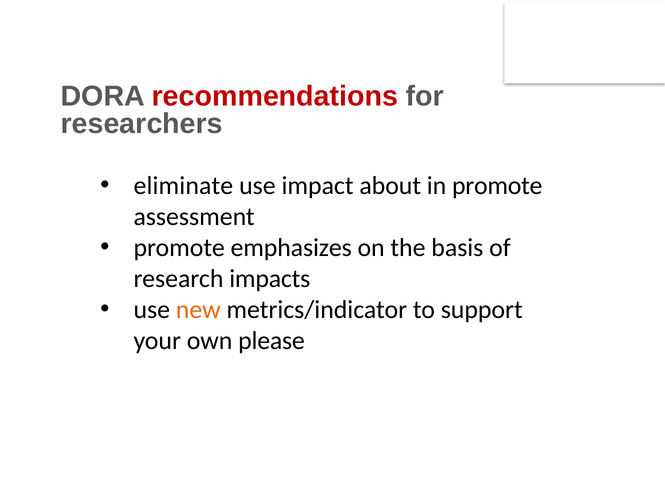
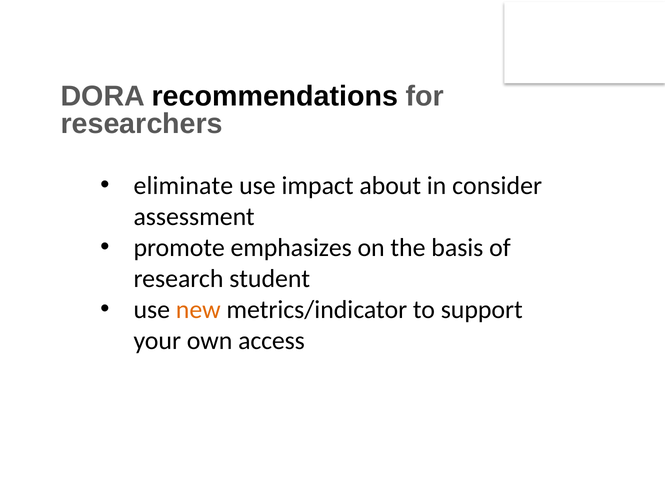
recommendations colour: red -> black (275, 96)
in promote: promote -> consider (497, 185)
impacts: impacts -> student (270, 279)
please: please -> access (271, 341)
